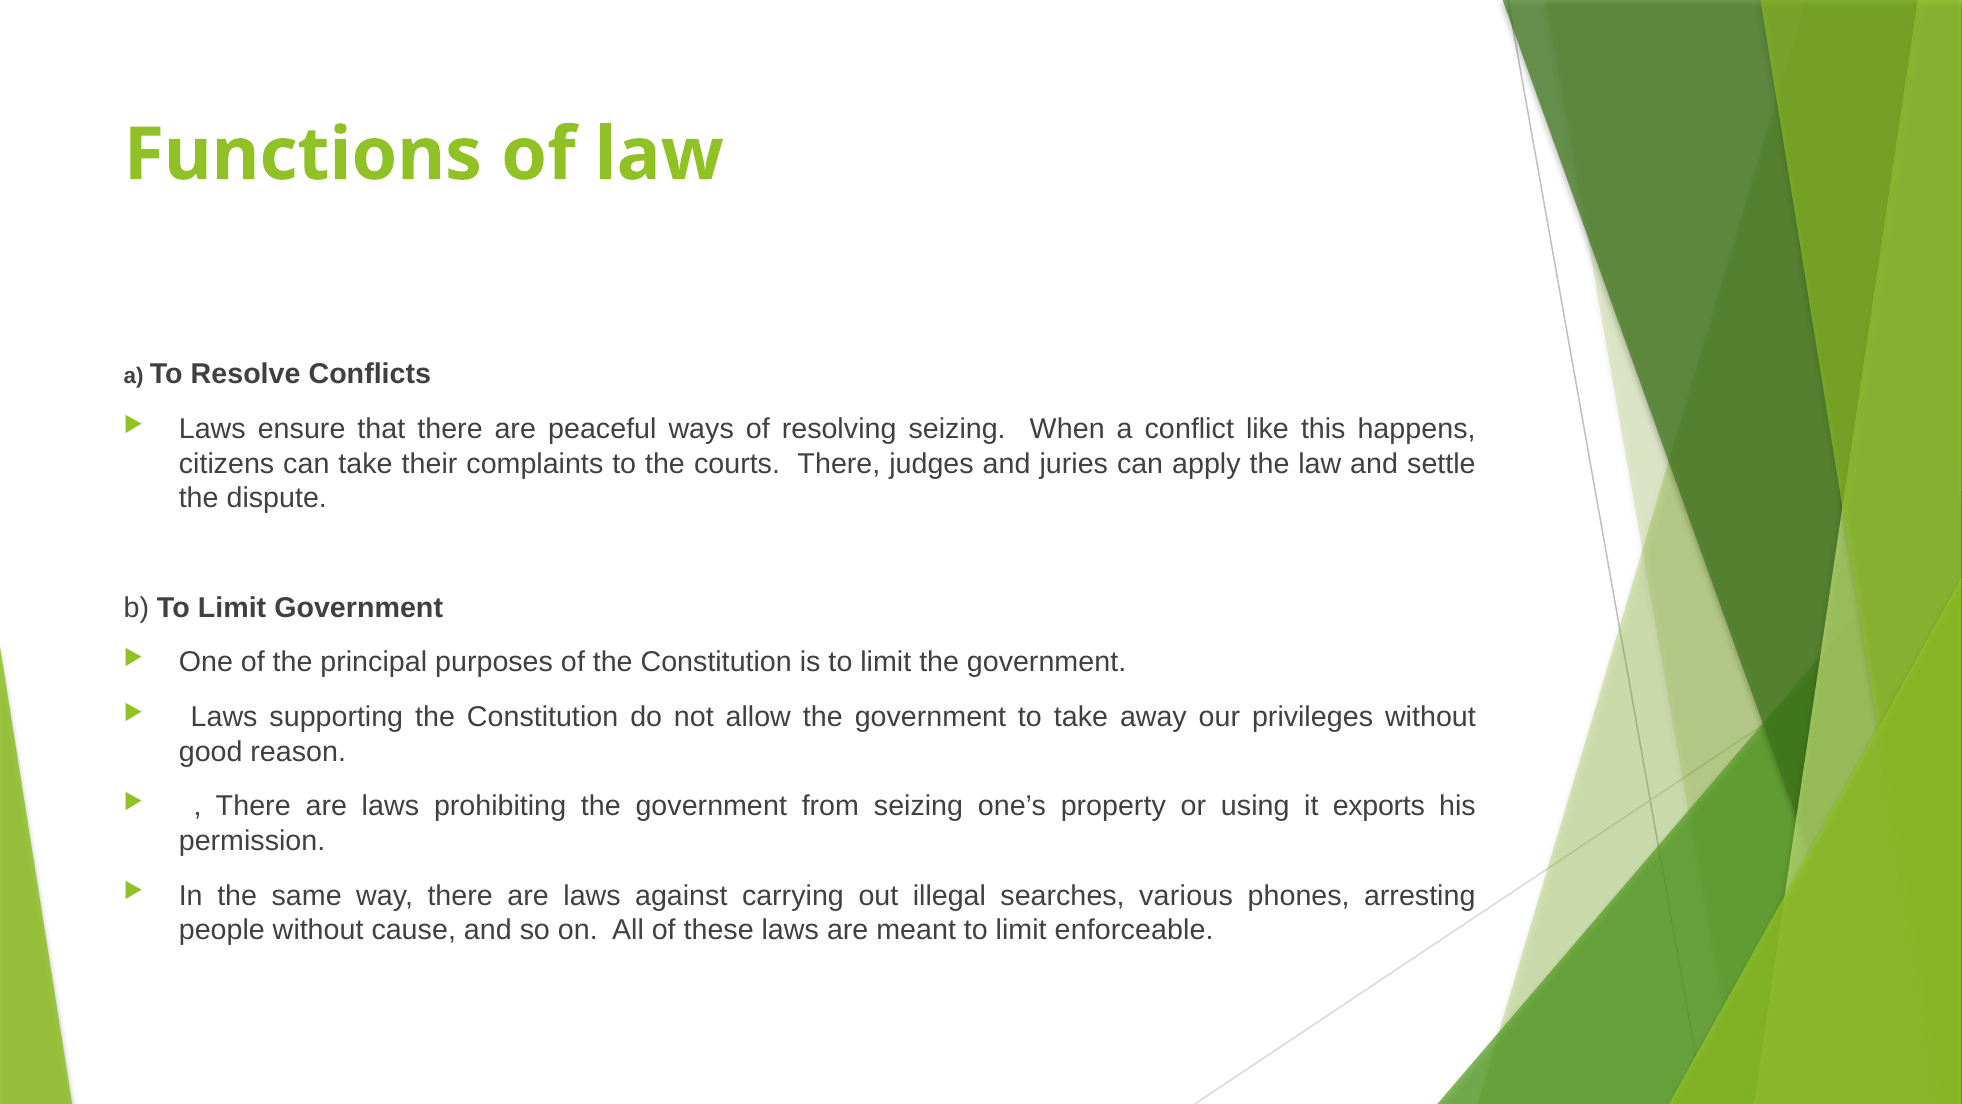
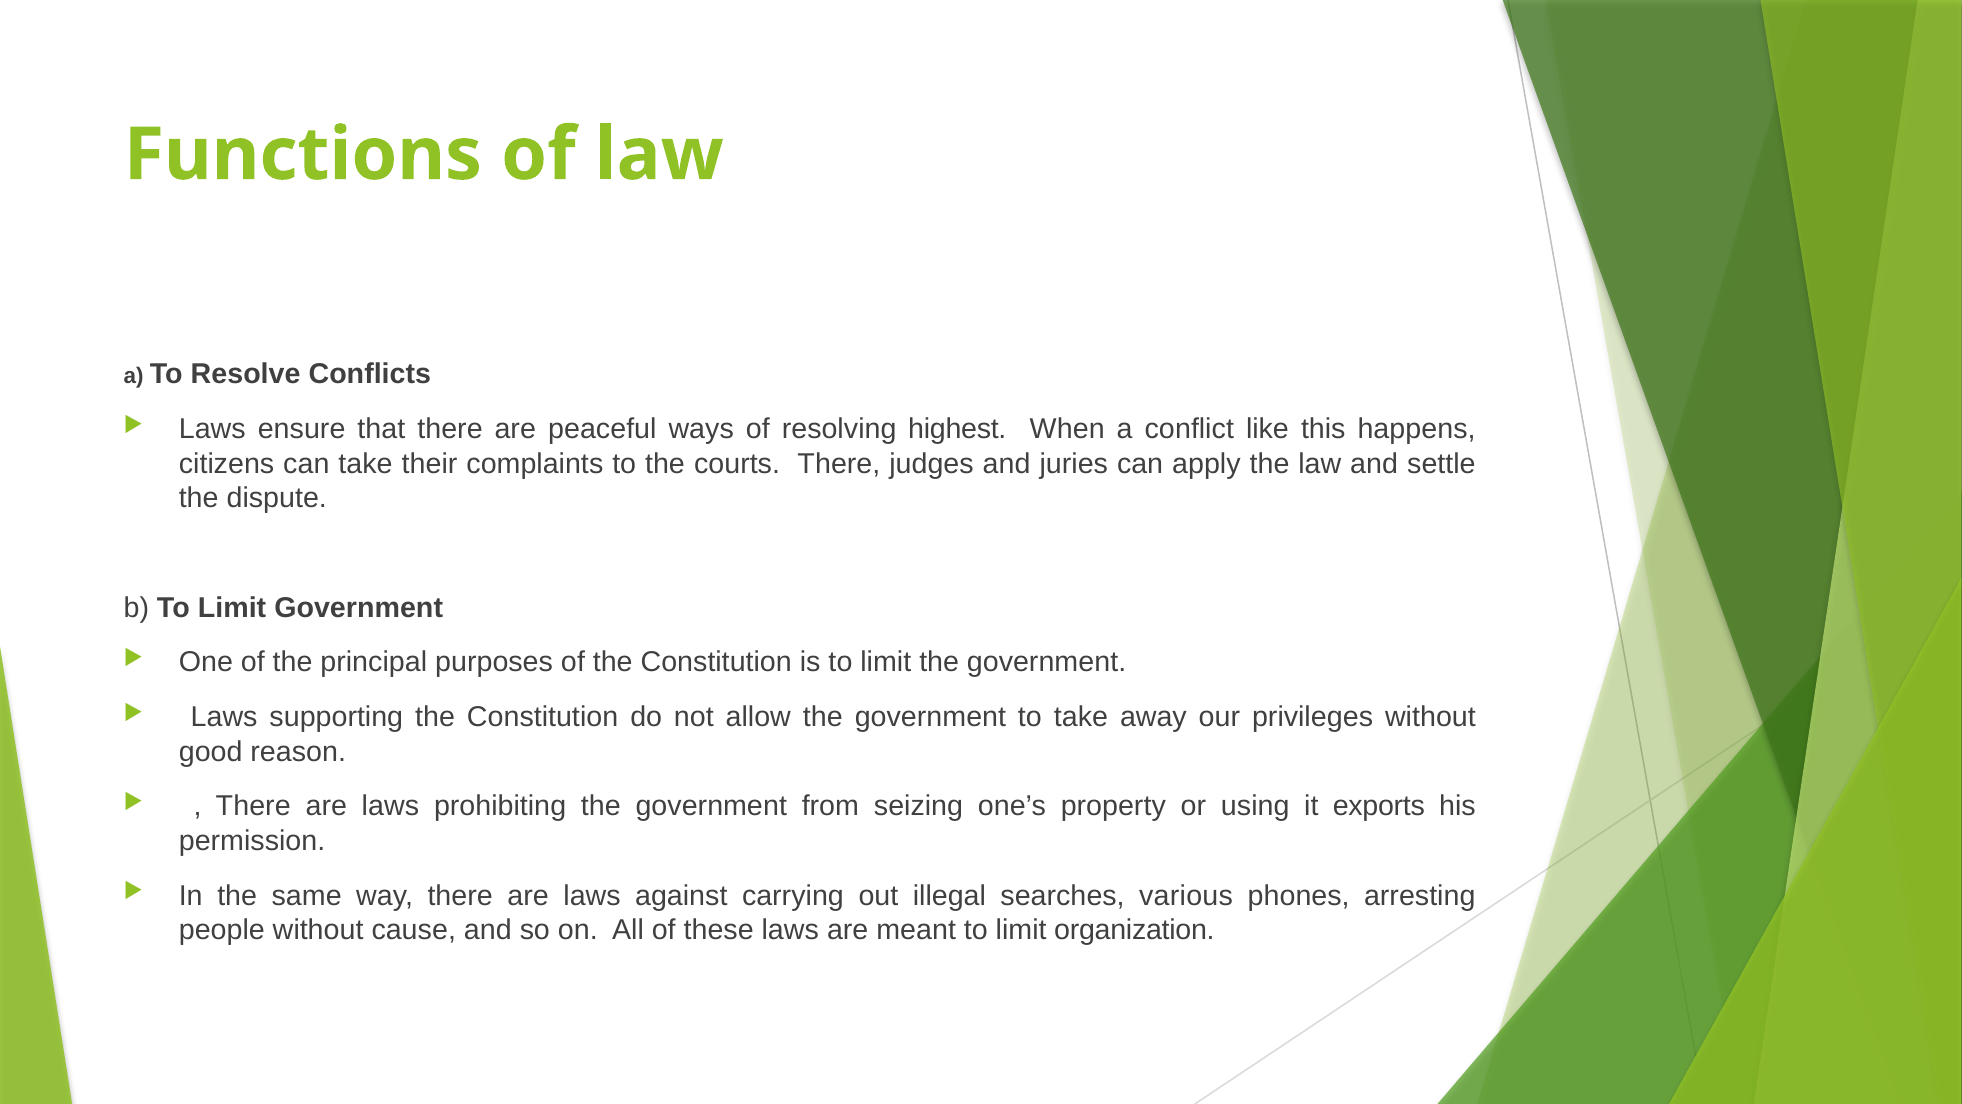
resolving seizing: seizing -> highest (957, 429)
enforceable: enforceable -> organization (1134, 930)
